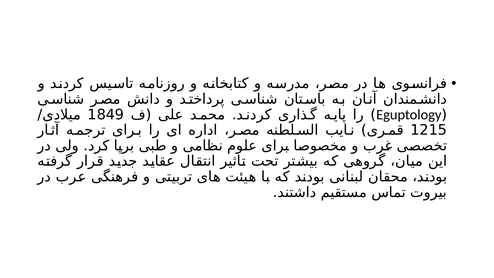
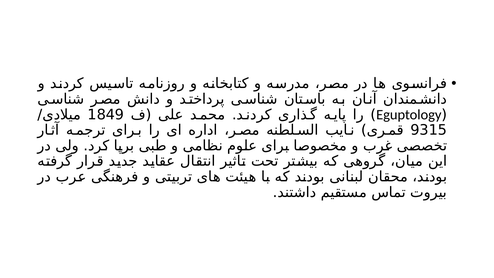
1215: 1215 -> 9315 (429, 130)
